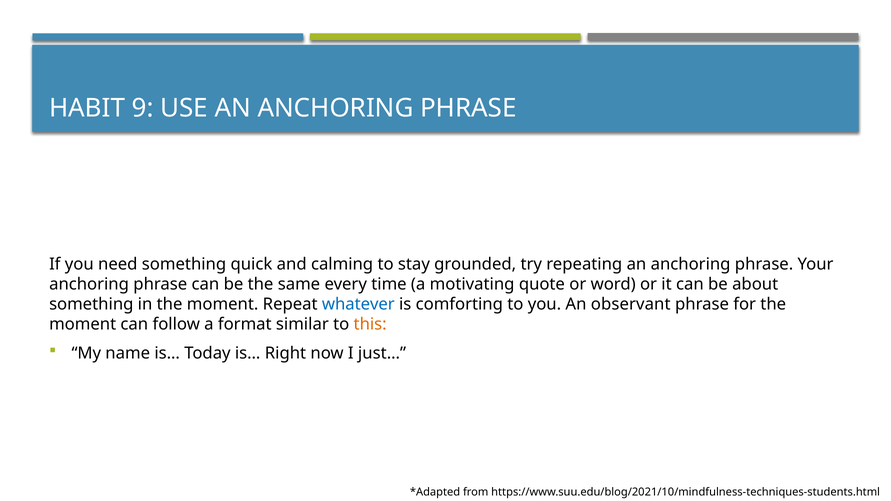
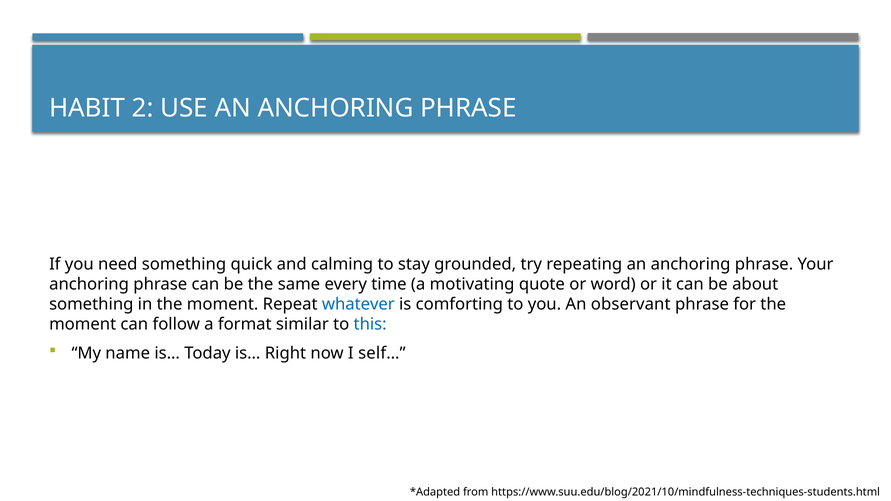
9: 9 -> 2 (143, 108)
this colour: orange -> blue (370, 324)
just…: just… -> self… (382, 353)
